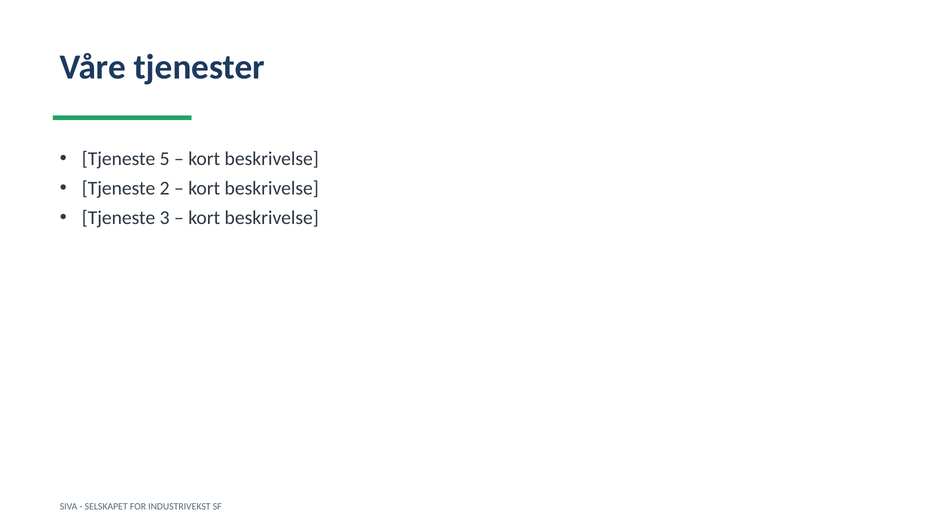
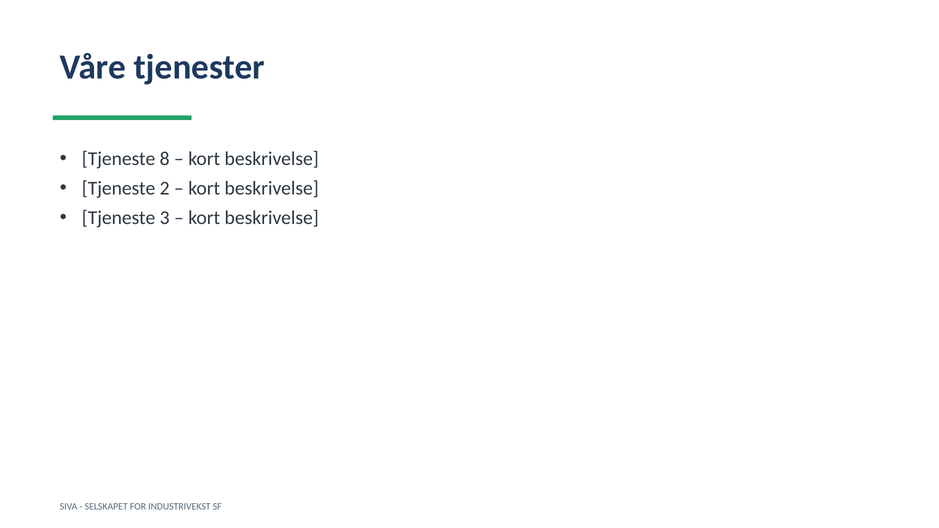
5: 5 -> 8 (165, 159)
